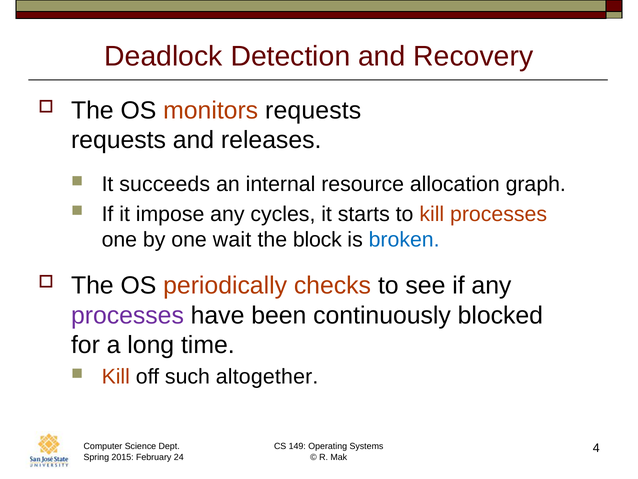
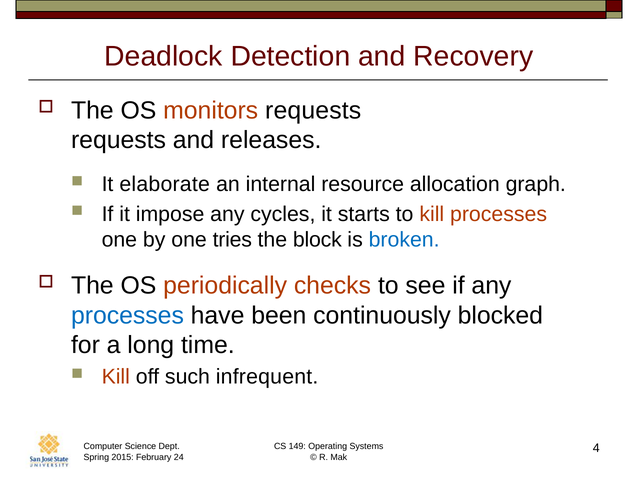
succeeds: succeeds -> elaborate (165, 184)
wait: wait -> tries (232, 239)
processes colour: purple -> blue (127, 315)
altogether: altogether -> infrequent (267, 376)
